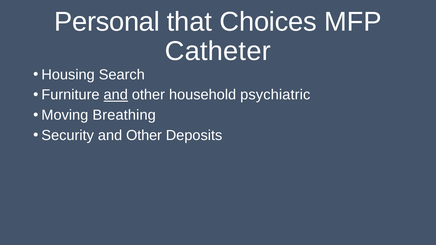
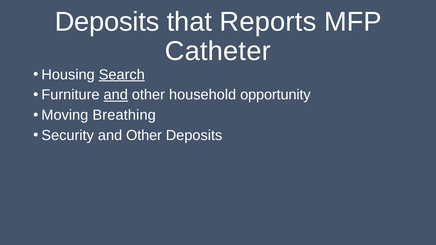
Personal: Personal -> Deposits (107, 22)
Choices: Choices -> Reports (268, 22)
Search underline: none -> present (122, 75)
psychiatric: psychiatric -> opportunity (275, 95)
